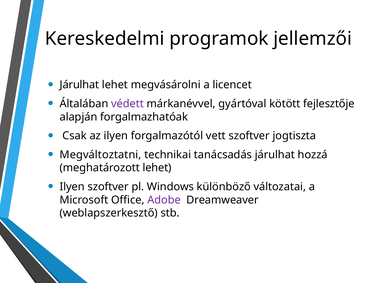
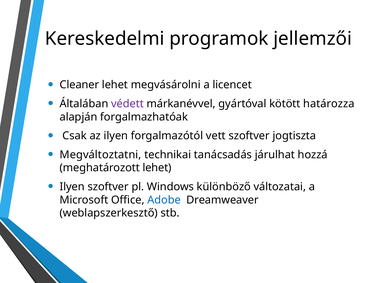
Járulhat: Járulhat -> Cleaner (79, 85)
fejlesztője: fejlesztője -> határozza (329, 104)
Adobe colour: purple -> blue (164, 200)
